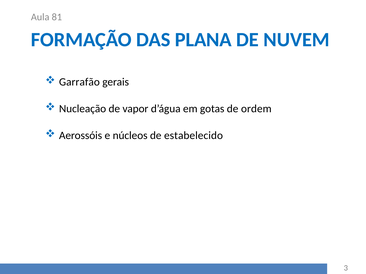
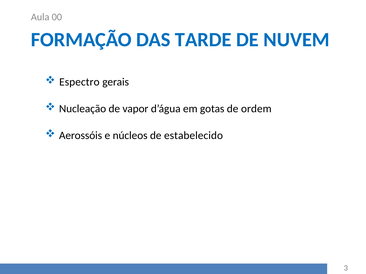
81: 81 -> 00 (57, 17)
PLANA: PLANA -> TARDE (203, 40)
Garrafão: Garrafão -> Espectro (79, 82)
